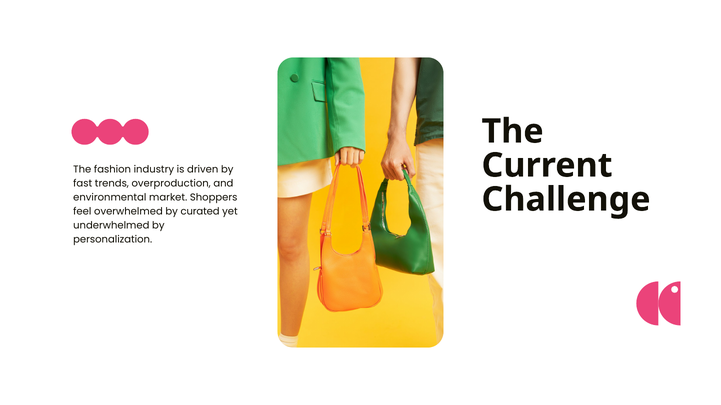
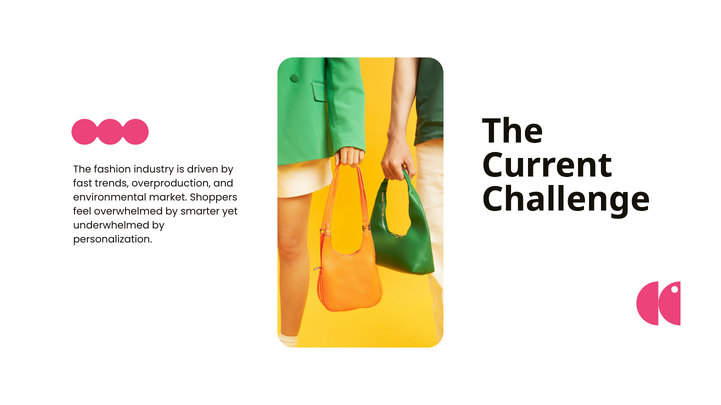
curated: curated -> smarter (200, 212)
